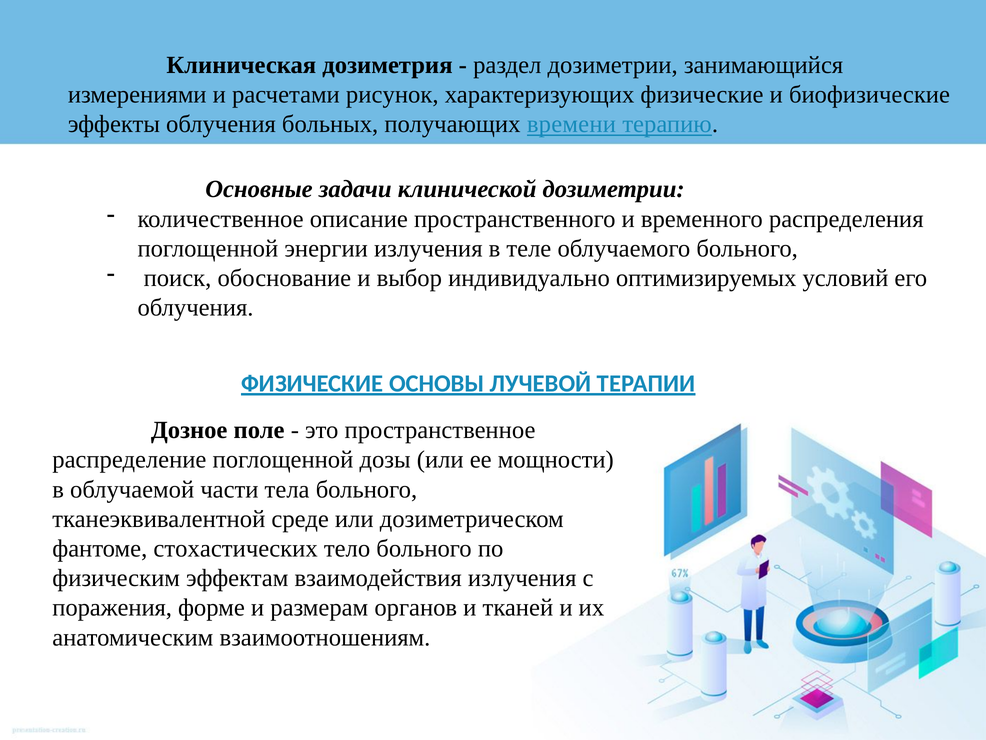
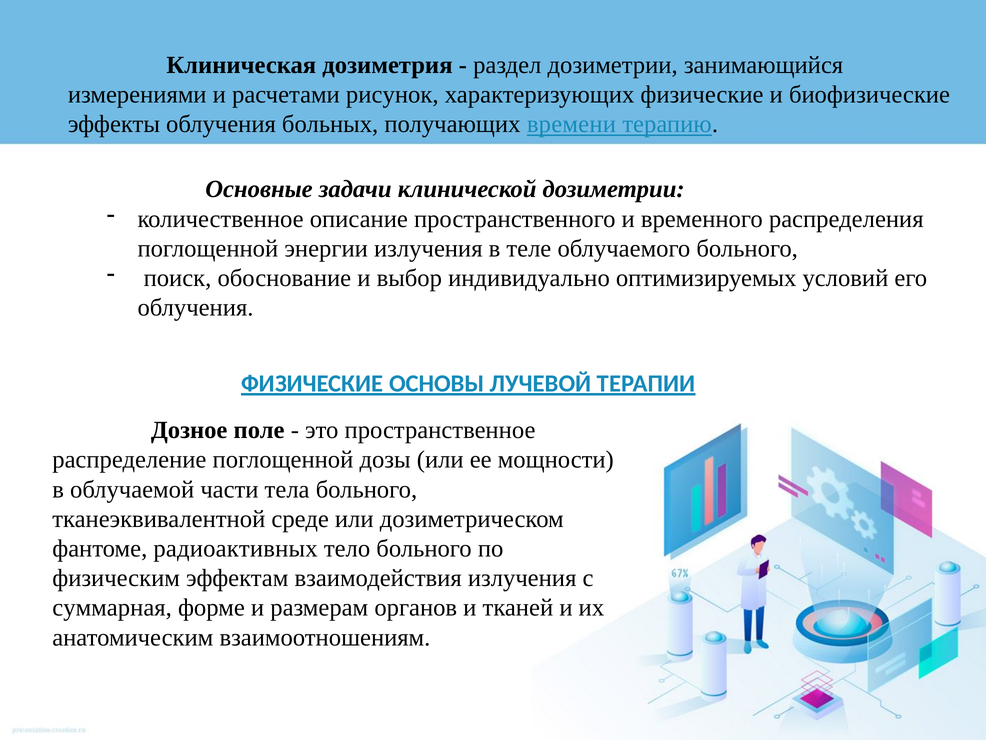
стохастических: стохастических -> радиоактивных (236, 548)
поражения: поражения -> суммарная (112, 607)
